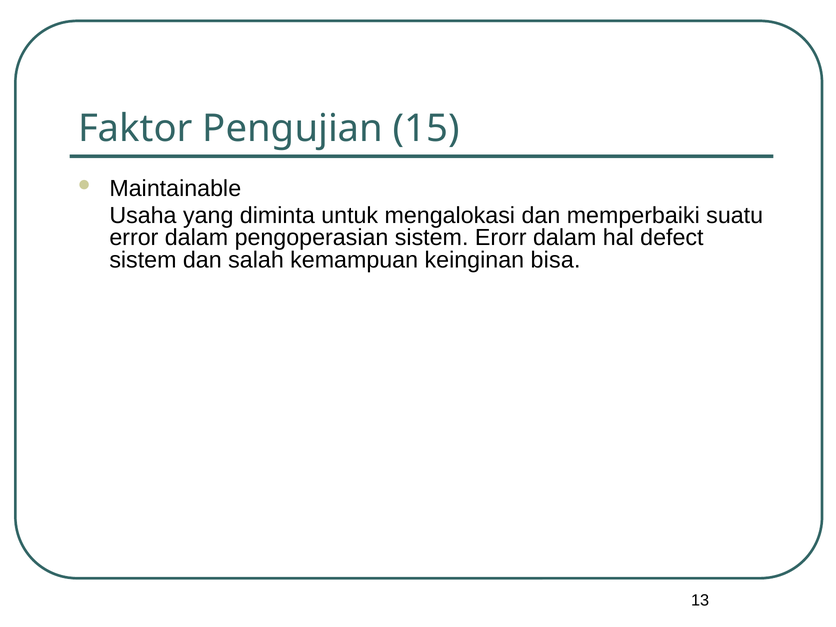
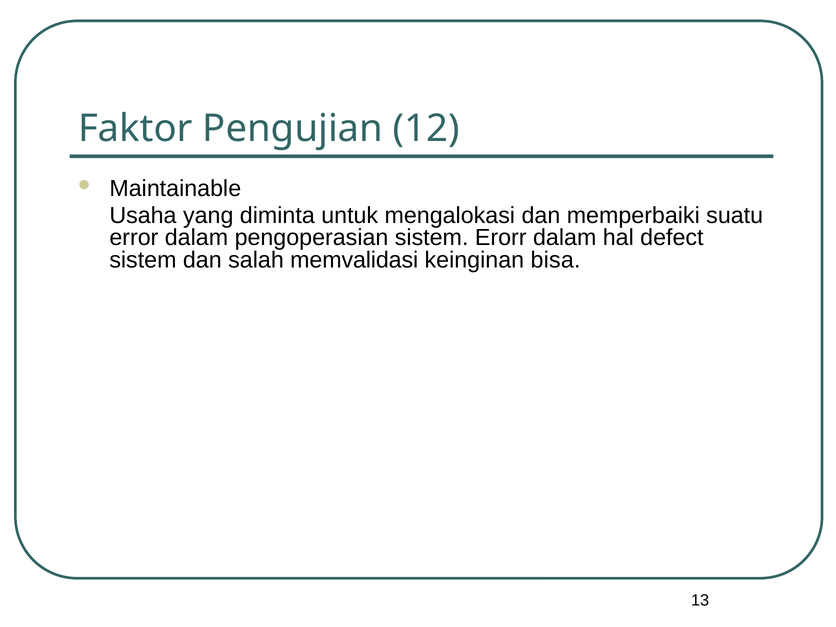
15: 15 -> 12 (426, 129)
kemampuan: kemampuan -> memvalidasi (354, 260)
